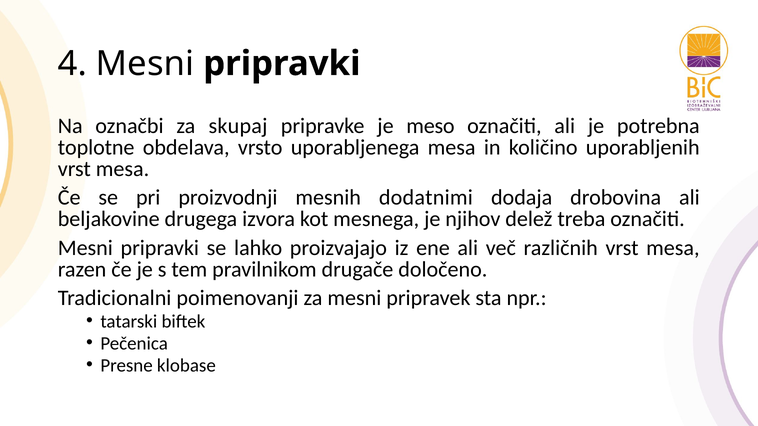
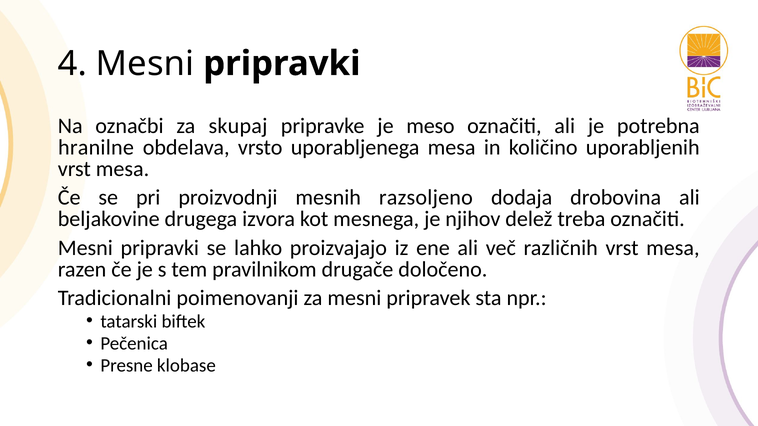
toplotne: toplotne -> hranilne (96, 148)
dodatnimi: dodatnimi -> razsoljeno (426, 198)
